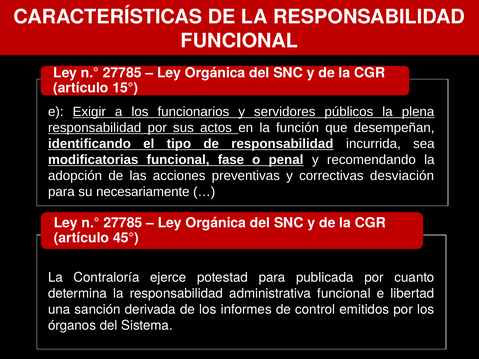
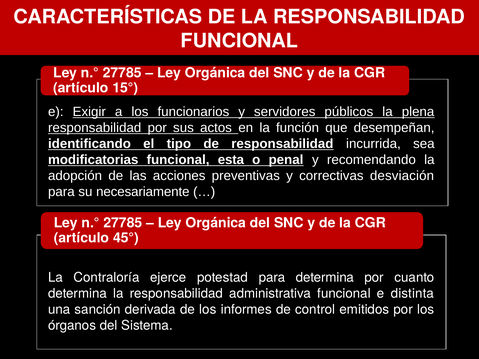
fase: fase -> esta (231, 160)
para publicada: publicada -> determina (325, 278)
libertad: libertad -> distinta (412, 294)
